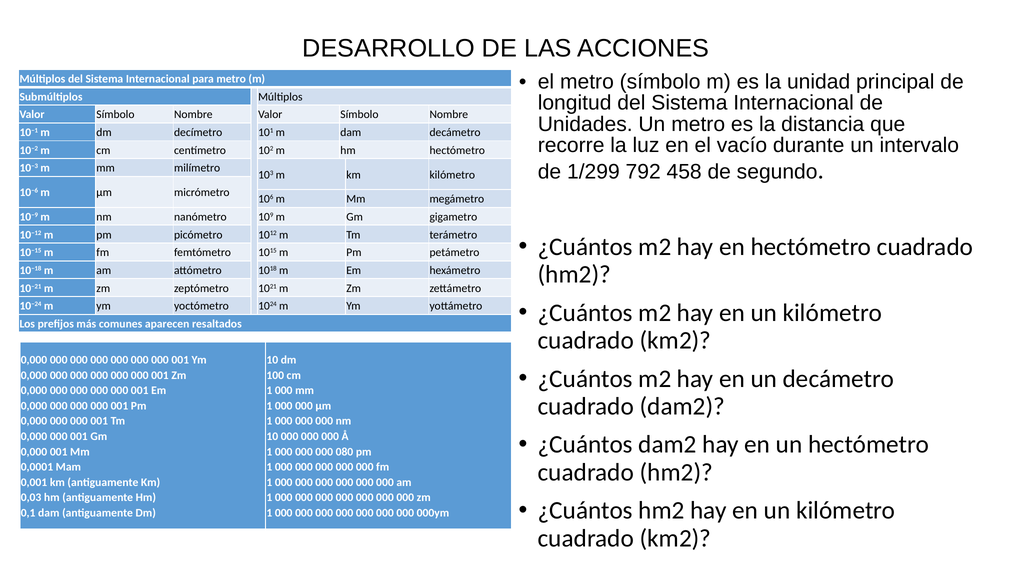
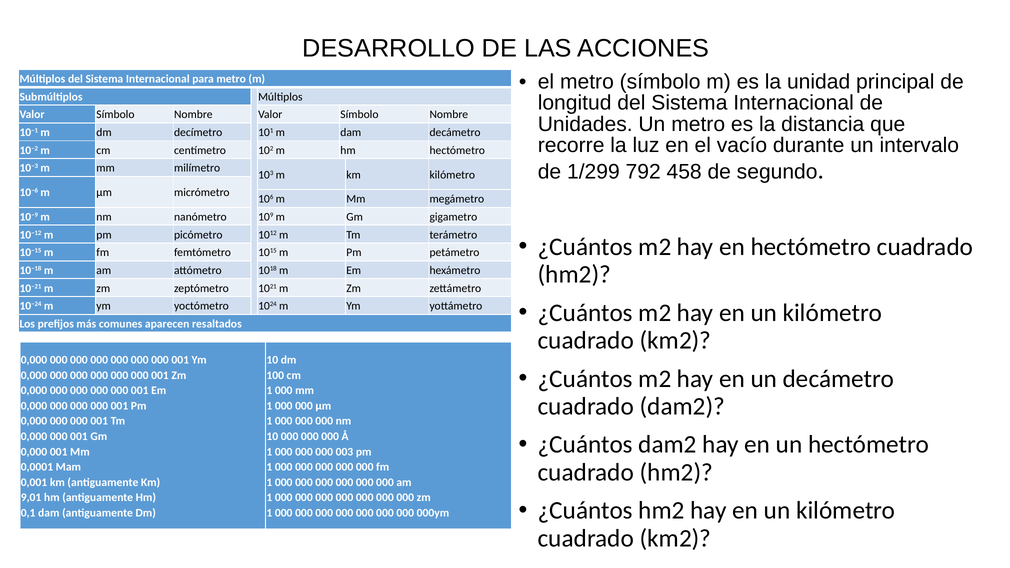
080: 080 -> 003 (344, 452)
0,03: 0,03 -> 9,01 (31, 498)
